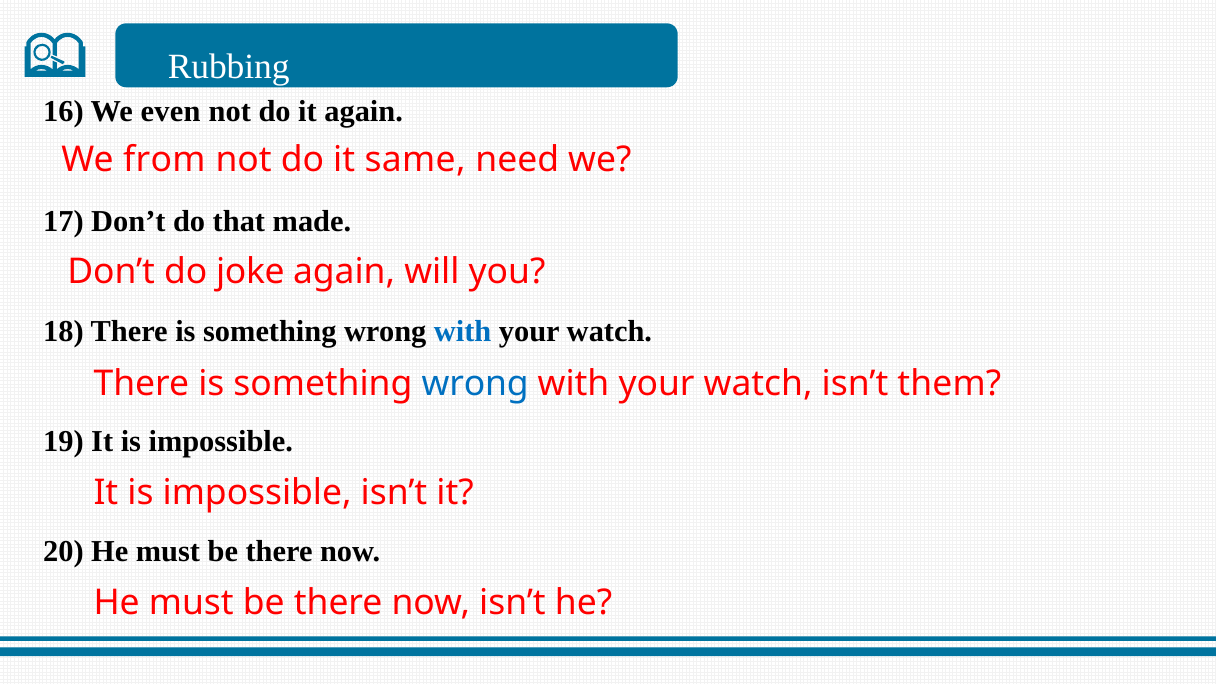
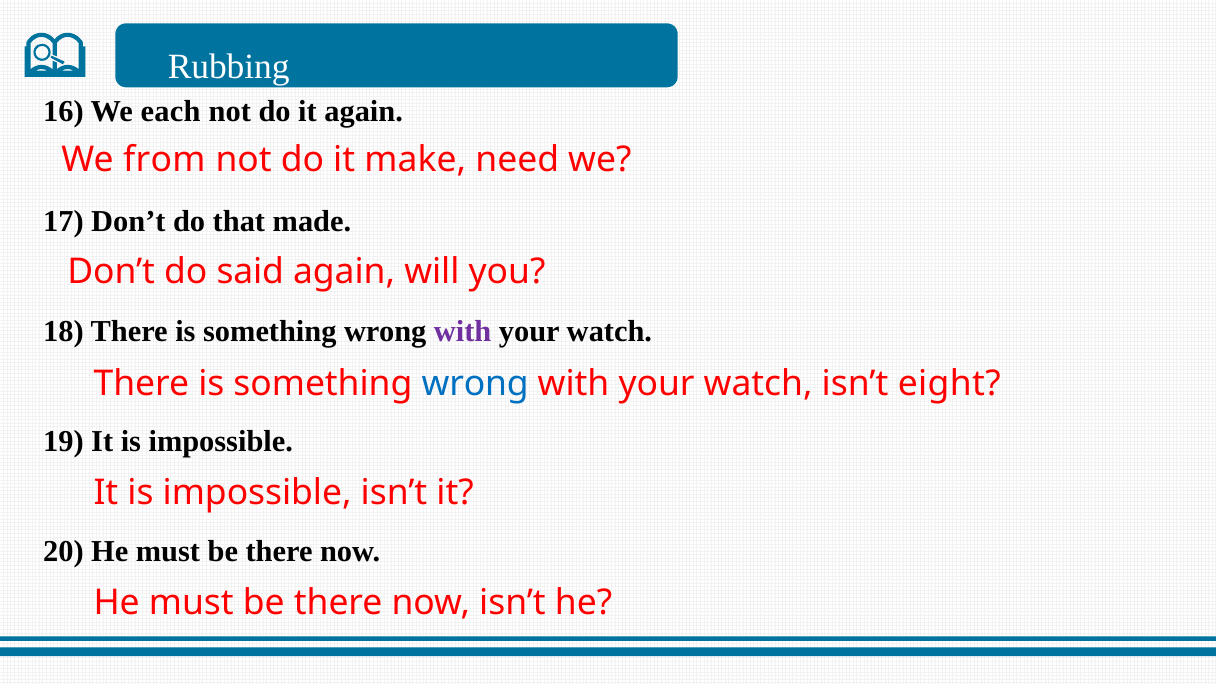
even: even -> each (171, 111)
same: same -> make (415, 160)
joke: joke -> said (250, 272)
with colour: blue -> purple (463, 331)
them: them -> eight (949, 383)
